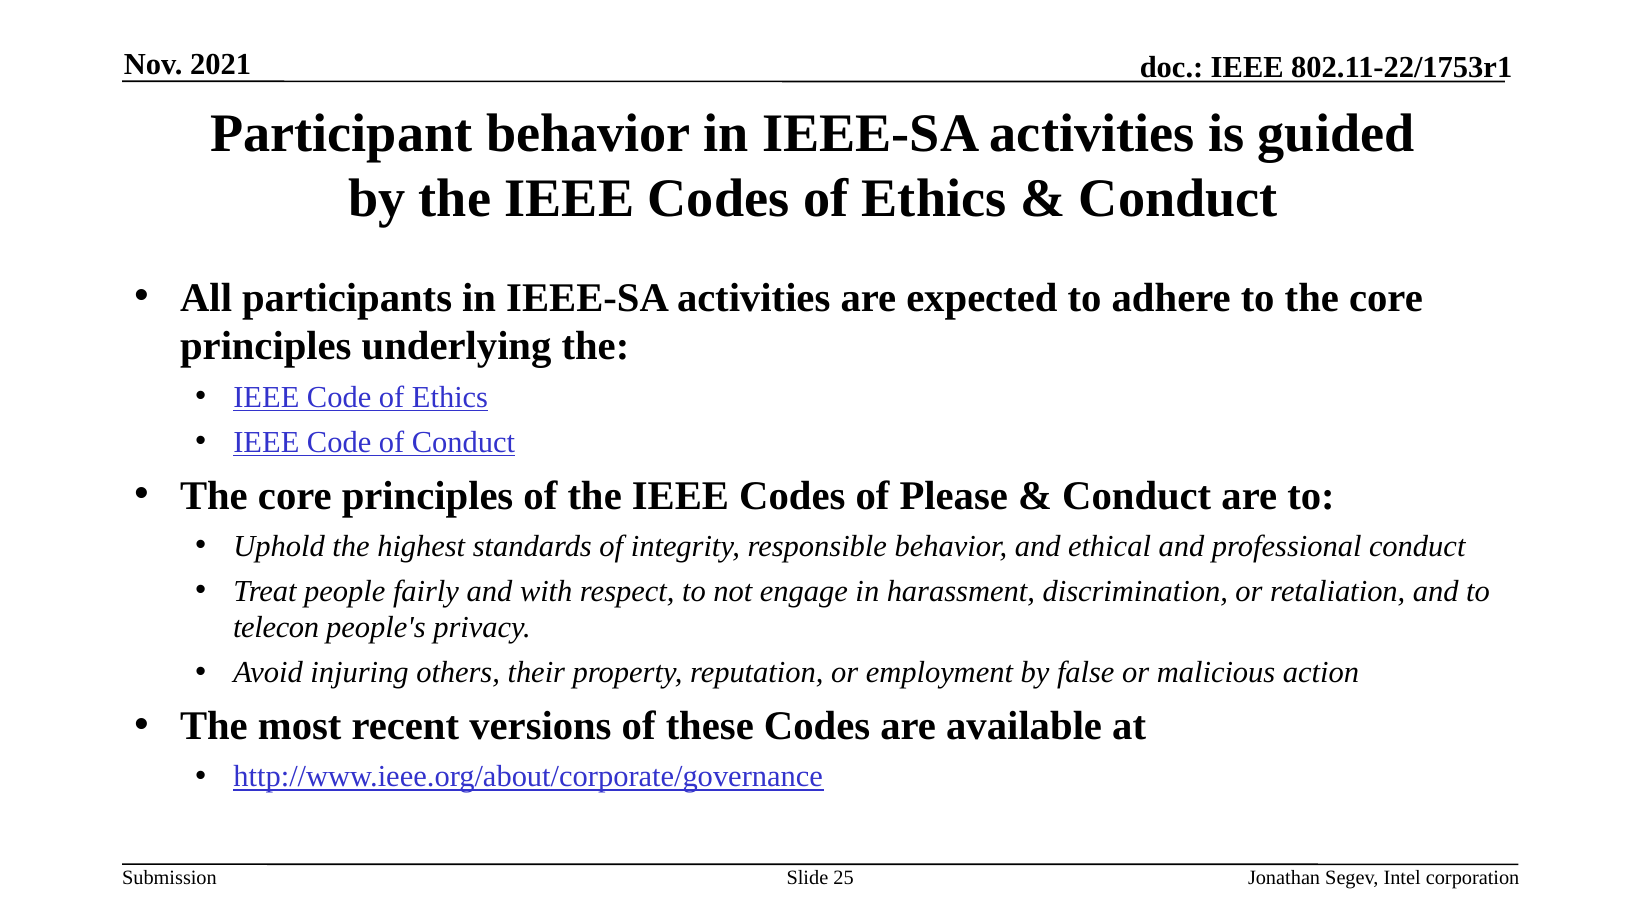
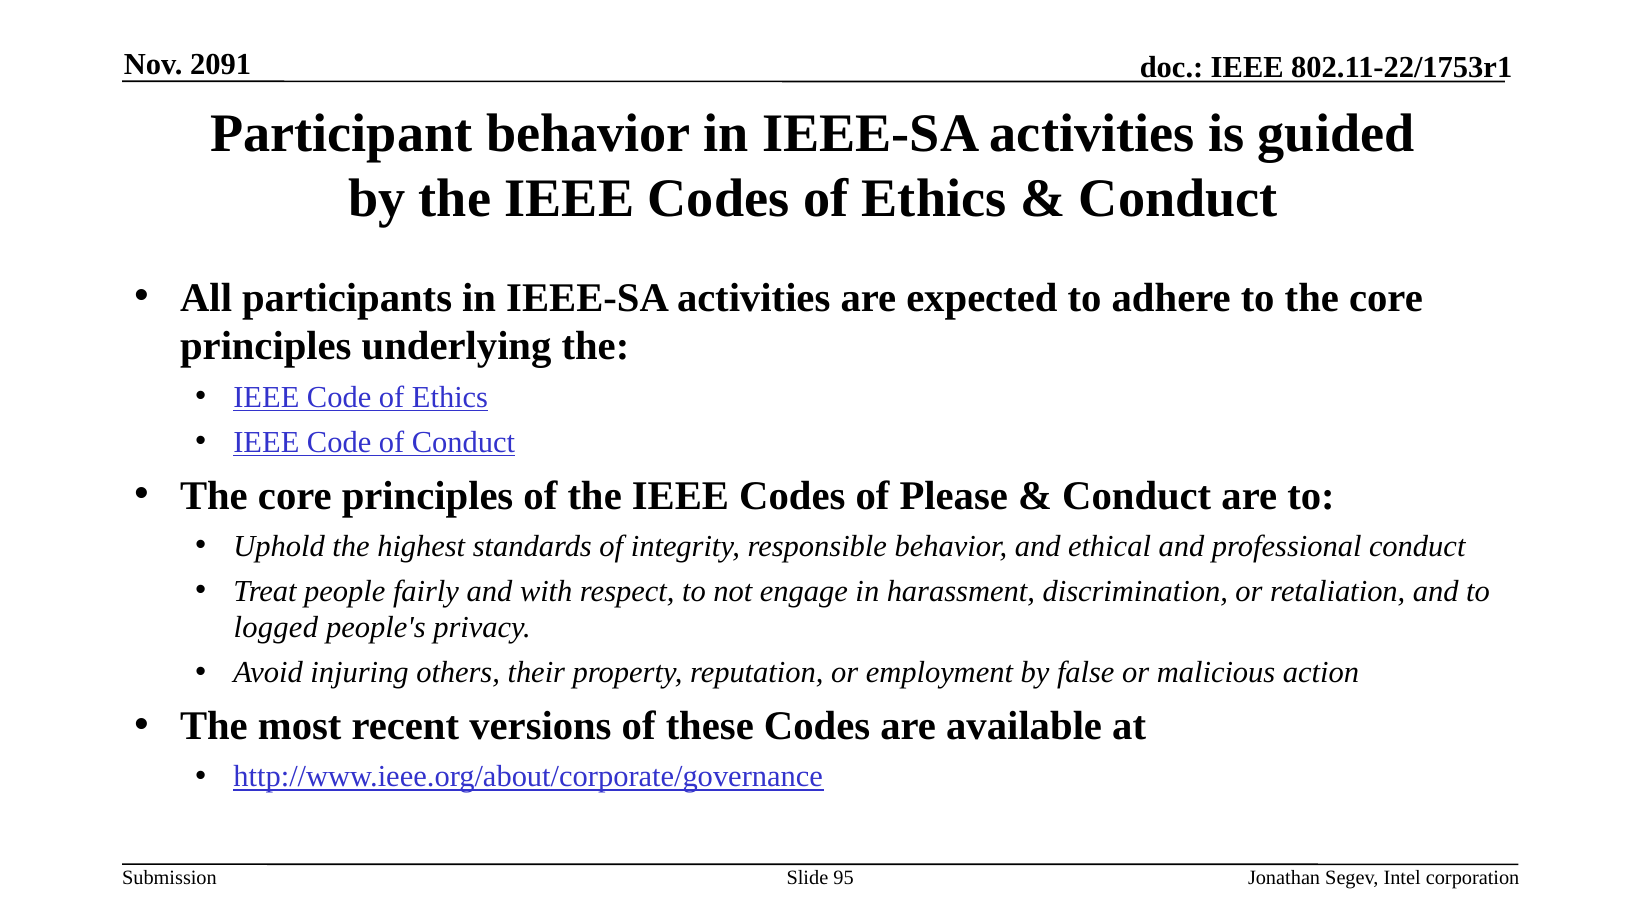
2021: 2021 -> 2091 (221, 65)
telecon: telecon -> logged (276, 628)
25: 25 -> 95 (844, 878)
